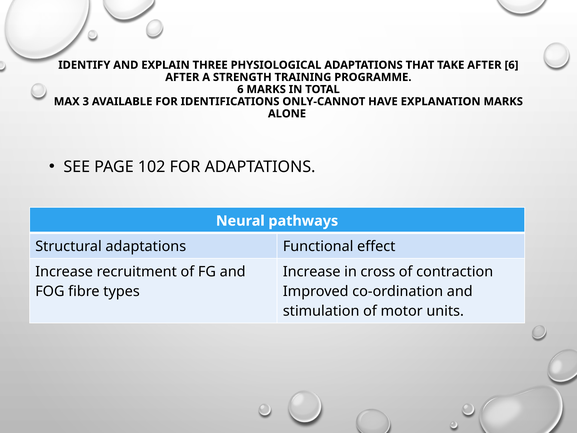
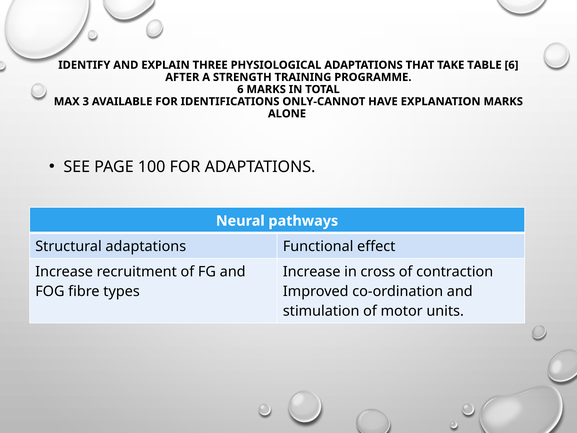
TAKE AFTER: AFTER -> TABLE (484, 65)
102: 102 -> 100 (152, 167)
